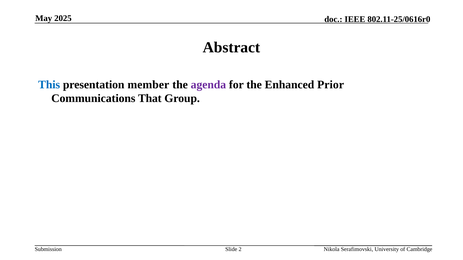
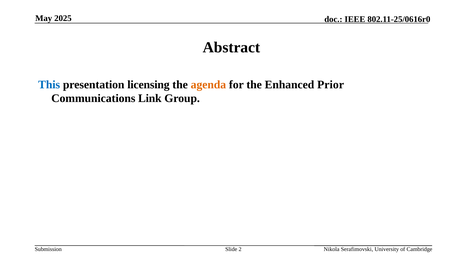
member: member -> licensing (148, 85)
agenda colour: purple -> orange (208, 85)
That: That -> Link (150, 99)
